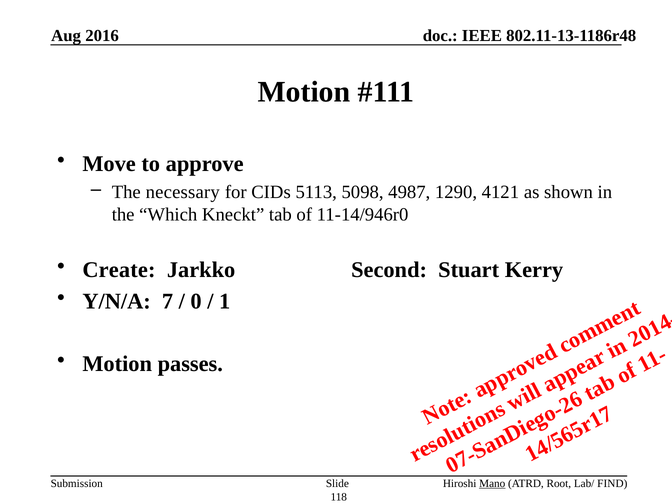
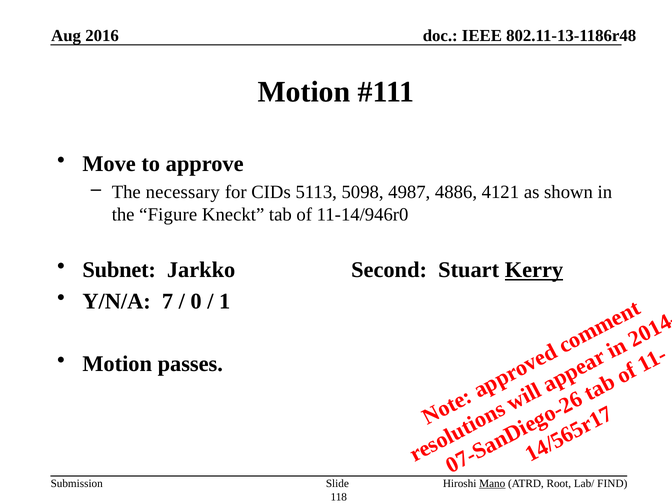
1290: 1290 -> 4886 (456, 192)
Which: Which -> Figure (168, 215)
Create: Create -> Subnet (119, 270)
Kerry underline: none -> present (534, 270)
